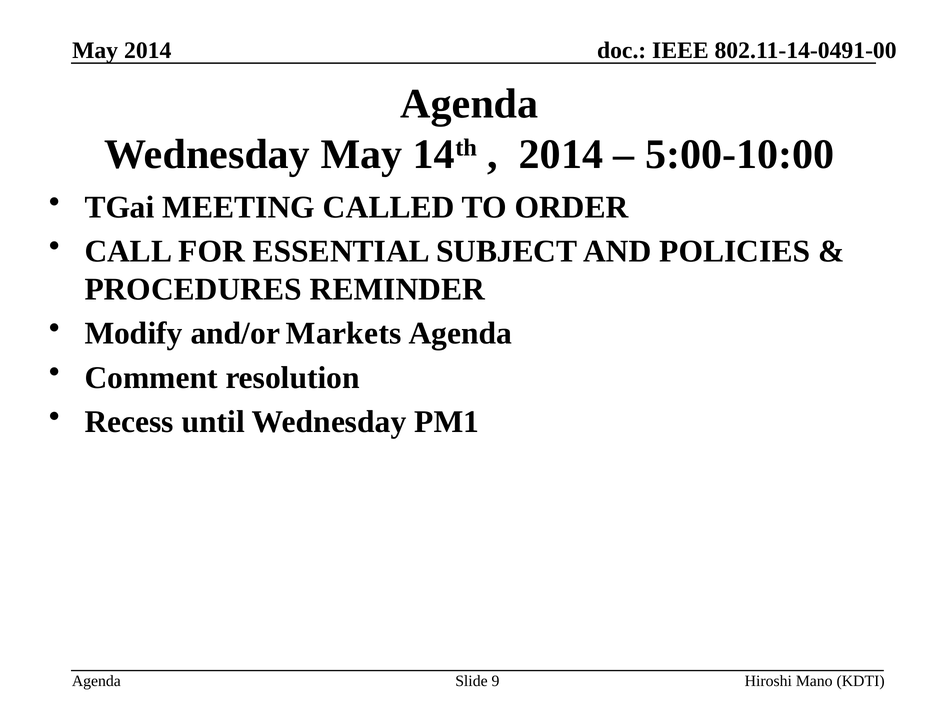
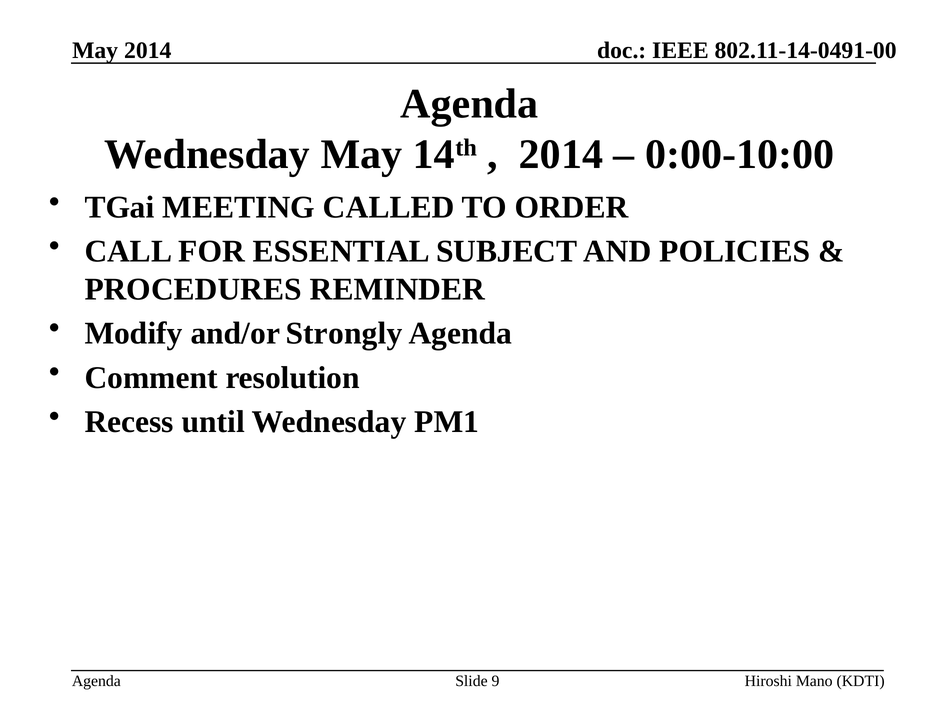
5:00-10:00: 5:00-10:00 -> 0:00-10:00 (740, 154)
Markets: Markets -> Strongly (344, 334)
